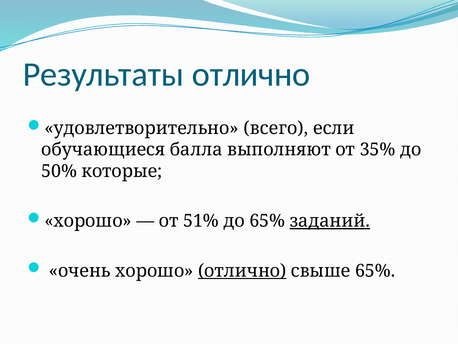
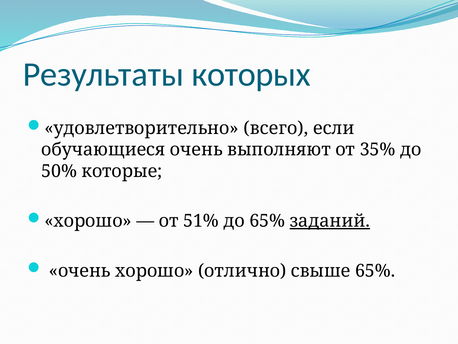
Результаты отлично: отлично -> которых (251, 74)
обучающиеся балла: балла -> очень (196, 150)
отлично underline: present -> none (242, 270)
